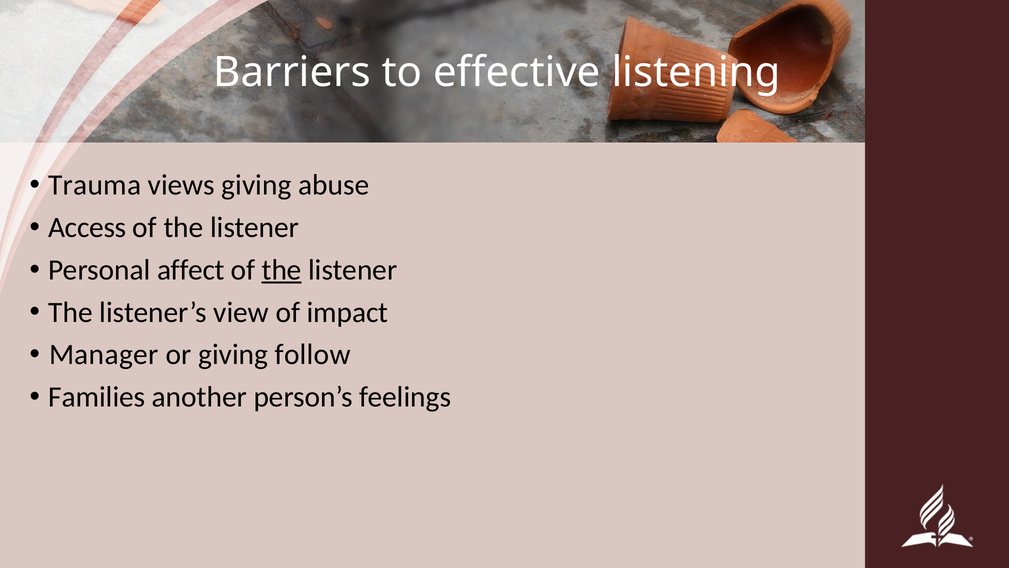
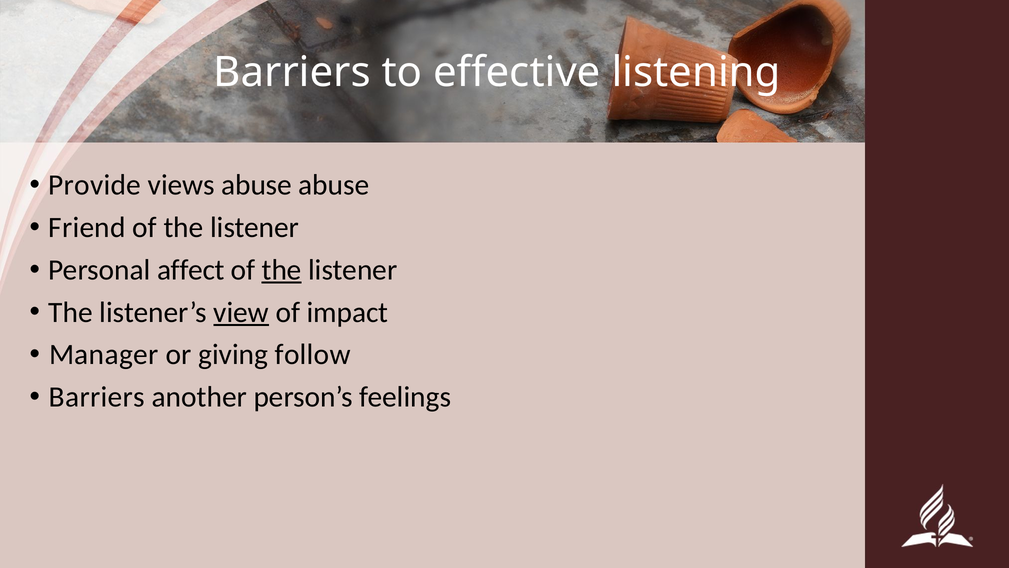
Trauma: Trauma -> Provide (95, 185)
views giving: giving -> abuse (257, 185)
Access: Access -> Friend (87, 227)
view underline: none -> present (241, 312)
Families: Families -> Barriers (97, 397)
